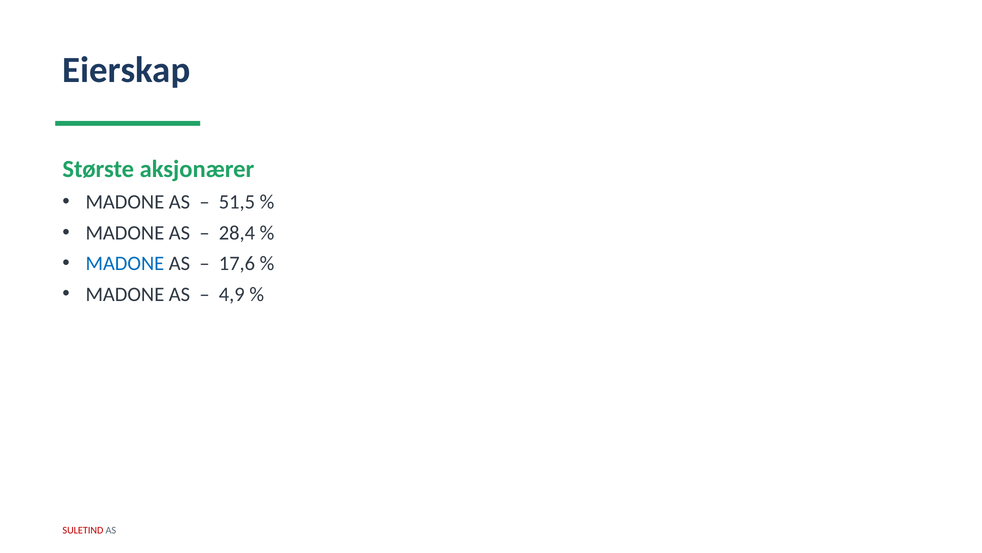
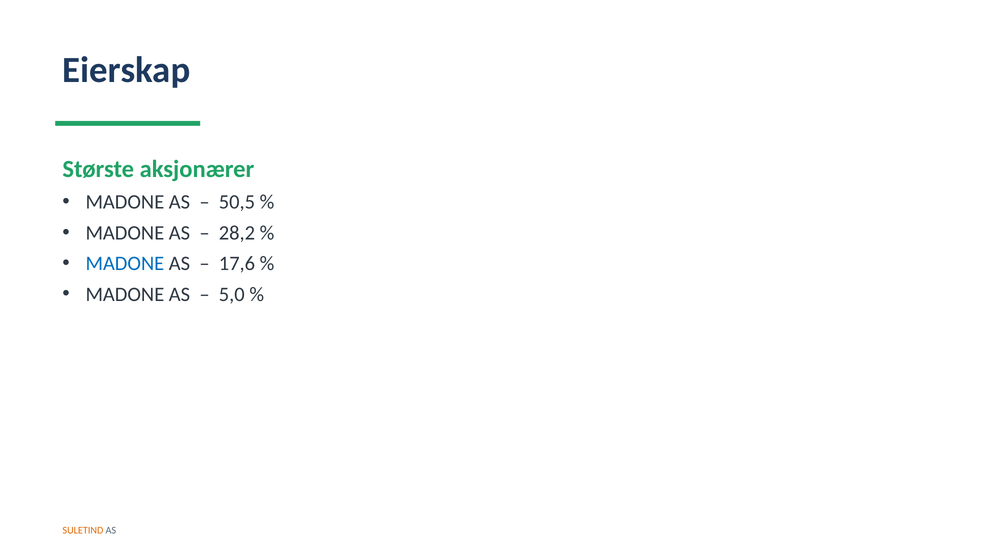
51,5: 51,5 -> 50,5 (237, 202)
28,4: 28,4 -> 28,2 (237, 233)
4,9: 4,9 -> 5,0 (232, 294)
SULETIND colour: red -> orange (83, 530)
